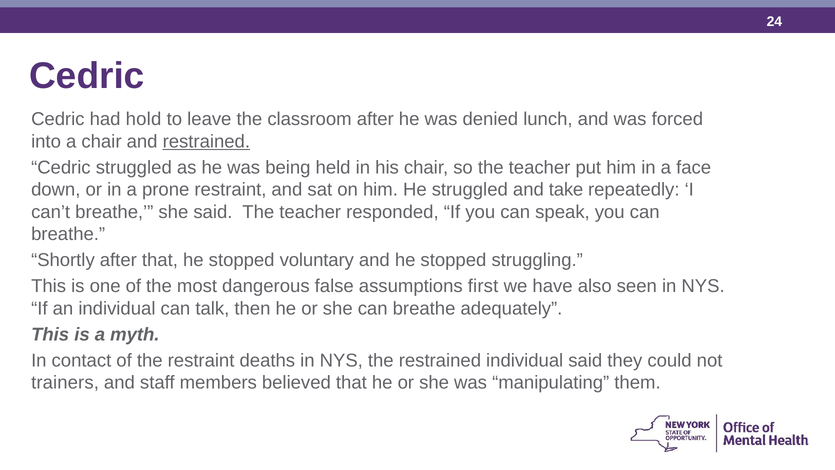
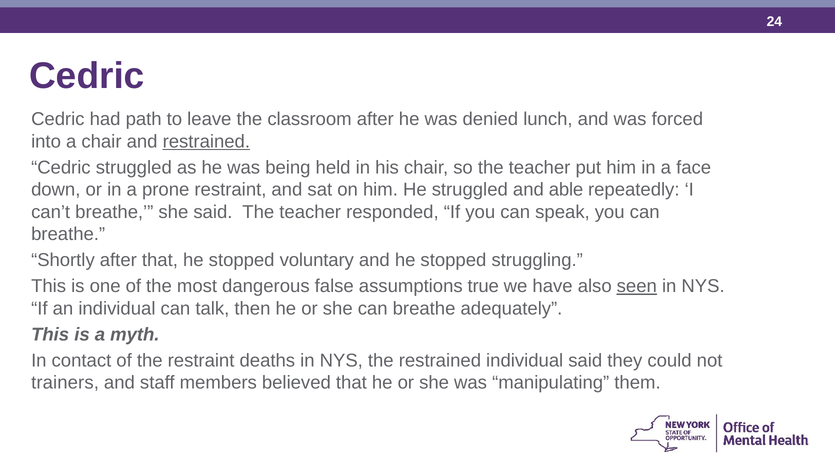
hold: hold -> path (144, 119)
take: take -> able (566, 190)
first: first -> true (483, 286)
seen underline: none -> present (637, 286)
